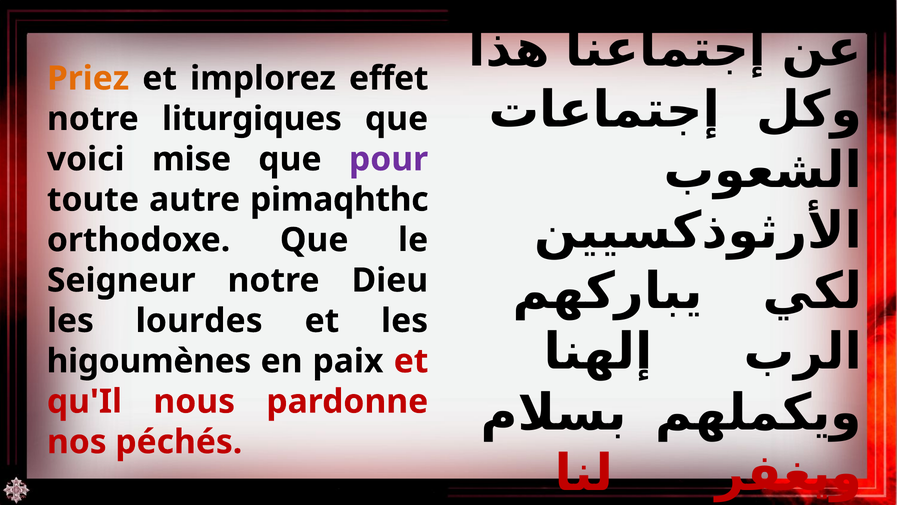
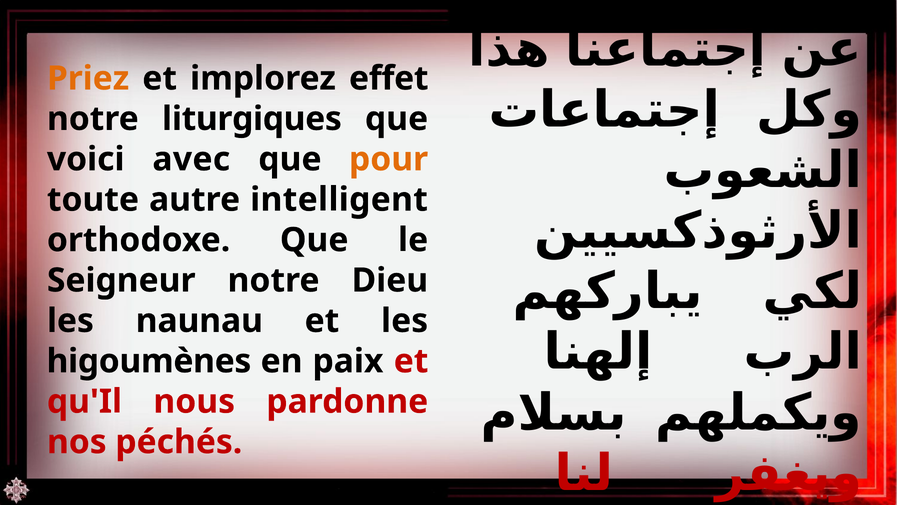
mise: mise -> avec (191, 159)
pour colour: purple -> orange (389, 159)
pimaqhthc: pimaqhthc -> intelligent (339, 199)
lourdes: lourdes -> naunau (199, 321)
